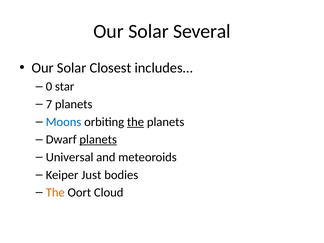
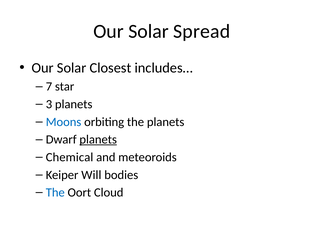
Several: Several -> Spread (202, 31)
0: 0 -> 7 (49, 87)
7: 7 -> 3 (49, 104)
the underline: present -> none (136, 122)
Universal: Universal -> Chemical (70, 157)
Just: Just -> Will (91, 175)
The colour: orange -> blue (55, 192)
